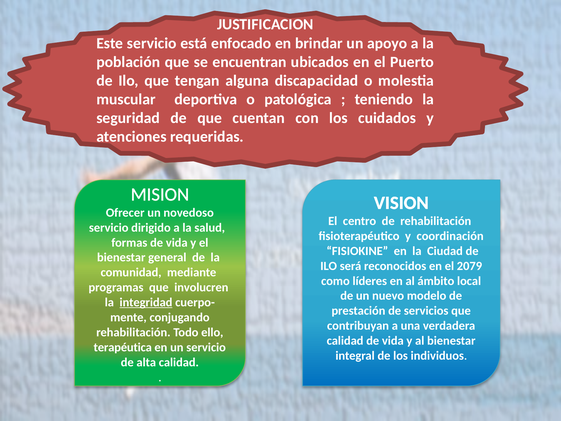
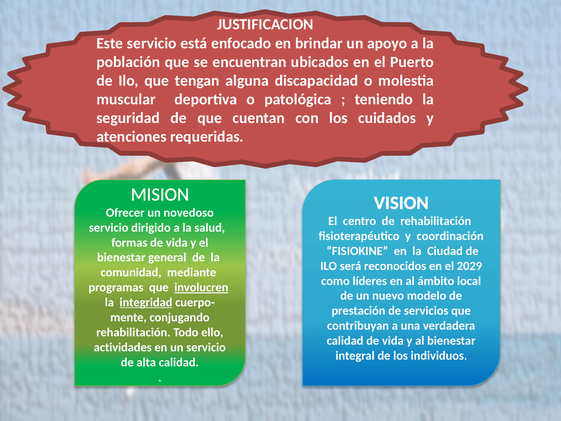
2079: 2079 -> 2029 (469, 266)
involucren underline: none -> present (201, 287)
terapéutica: terapéutica -> actividades (123, 347)
